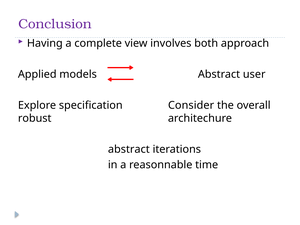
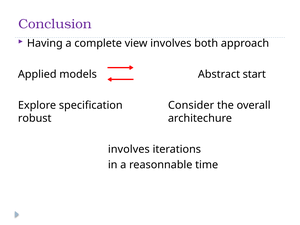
user: user -> start (254, 74)
abstract: abstract -> involves (129, 149)
